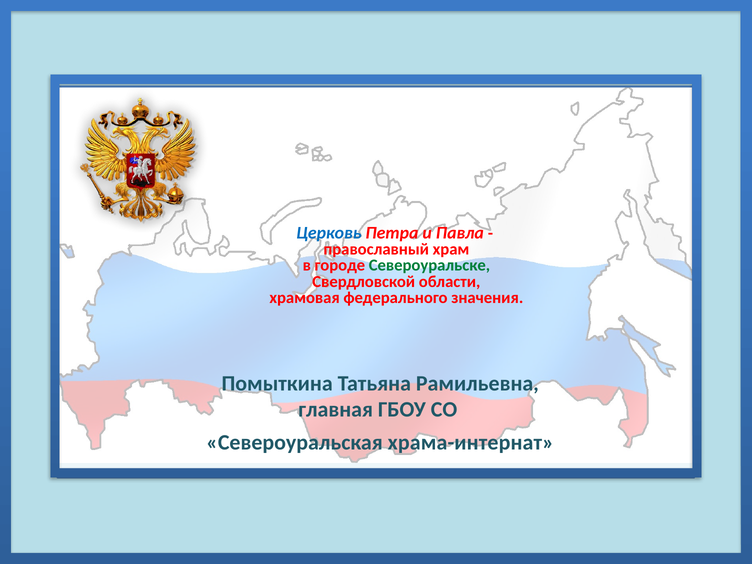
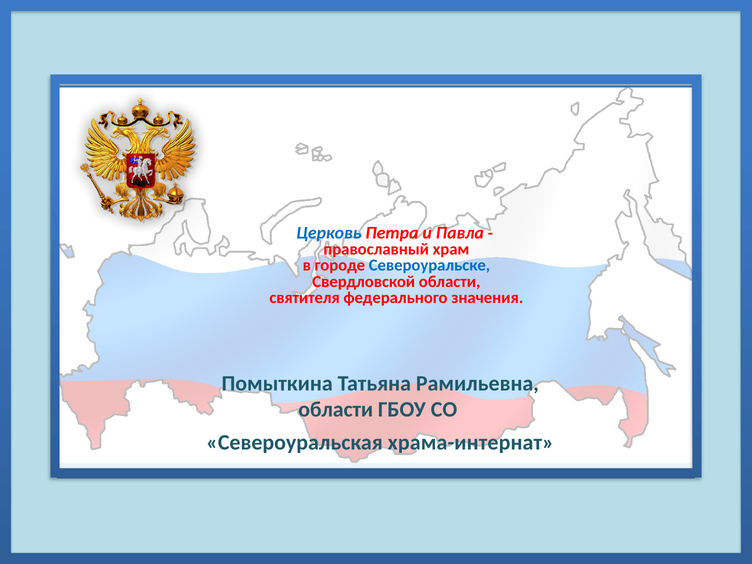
Североуральске colour: green -> blue (429, 265)
храмовая: храмовая -> святителя (305, 298)
главная: главная -> области (336, 410)
